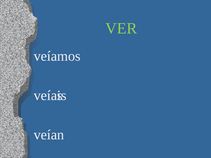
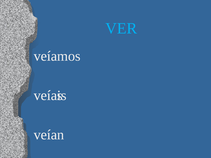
VER colour: light green -> light blue (121, 28)
